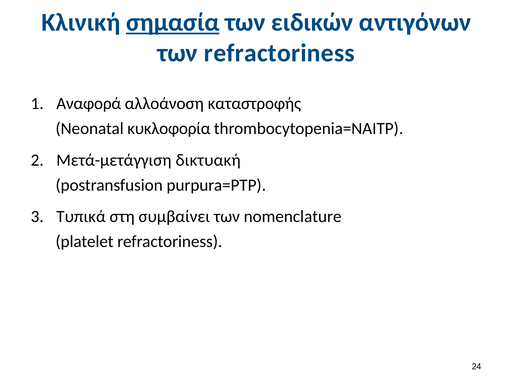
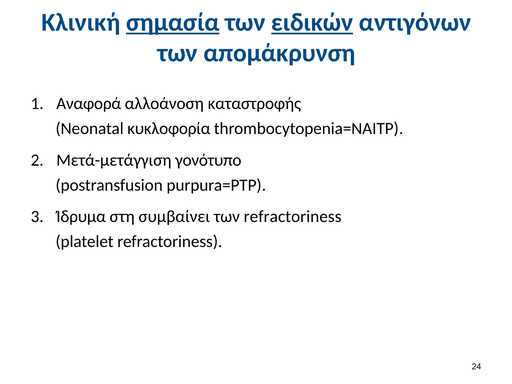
ειδικών underline: none -> present (312, 22)
των refractoriness: refractoriness -> απομάκρυνση (280, 53)
δικτυακή: δικτυακή -> γονότυπο (208, 160)
Τυπικά: Τυπικά -> Ίδρυμα (81, 217)
των nomenclature: nomenclature -> refractoriness (293, 217)
